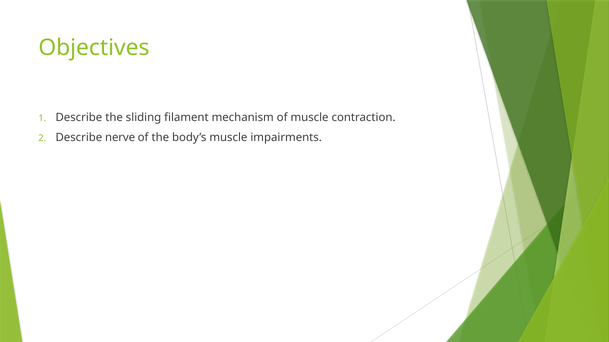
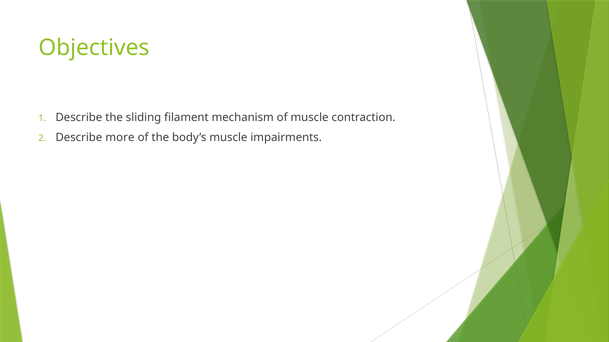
nerve: nerve -> more (120, 138)
